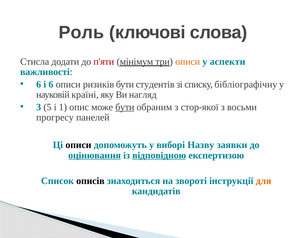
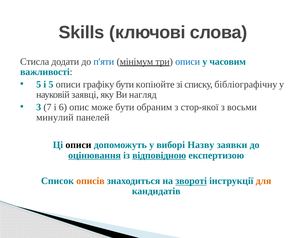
Роль: Роль -> Skills (82, 32)
п'яти colour: red -> blue (104, 62)
описи colour: orange -> blue (188, 62)
аспекти: аспекти -> часовим (228, 62)
6: 6 -> 5 (39, 84)
і 6: 6 -> 5 (51, 84)
ризиків: ризиків -> графіку (99, 84)
студентів: студентів -> копіюйте (155, 84)
країні: країні -> заявці (85, 95)
5: 5 -> 7 (47, 107)
1: 1 -> 6 (63, 107)
бути underline: present -> none (125, 107)
прогресу: прогресу -> минулий (55, 117)
описів colour: black -> orange (90, 181)
звороті underline: none -> present (191, 181)
